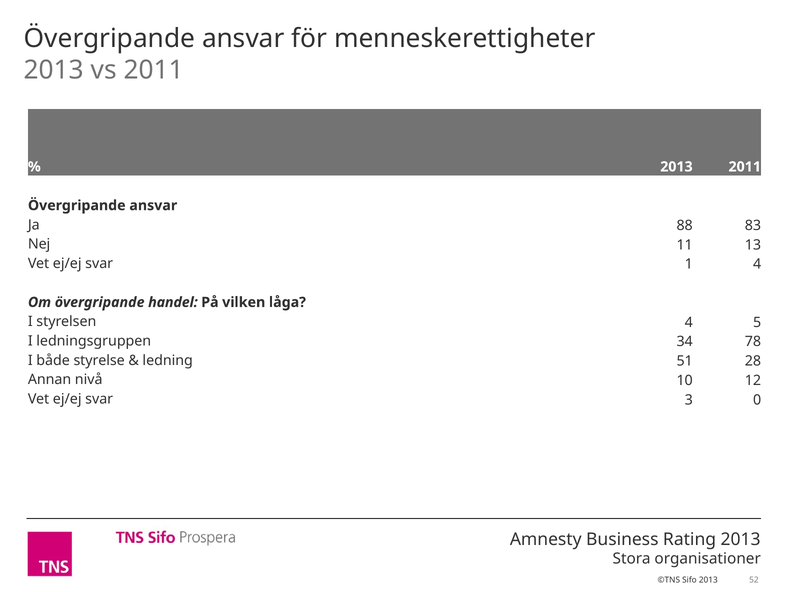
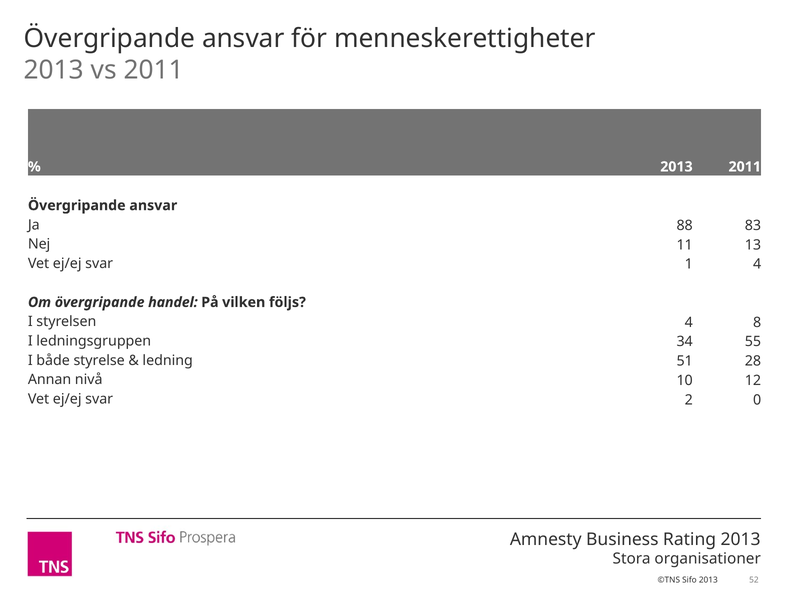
låga: låga -> följs (287, 302)
5: 5 -> 8 (757, 322)
78: 78 -> 55 (753, 342)
3: 3 -> 2 (689, 400)
